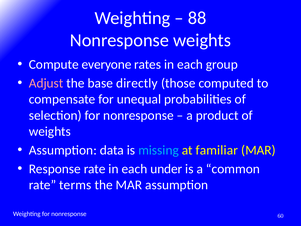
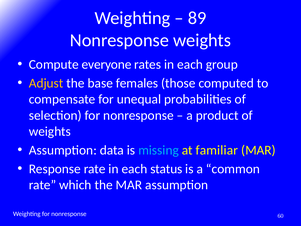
88: 88 -> 89 (197, 18)
Adjust colour: pink -> yellow (46, 83)
directly: directly -> females (137, 83)
under: under -> status (166, 169)
terms: terms -> which (75, 185)
